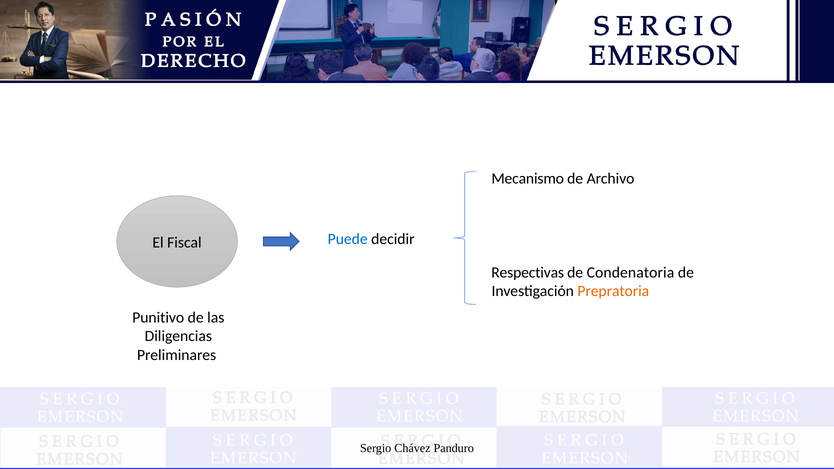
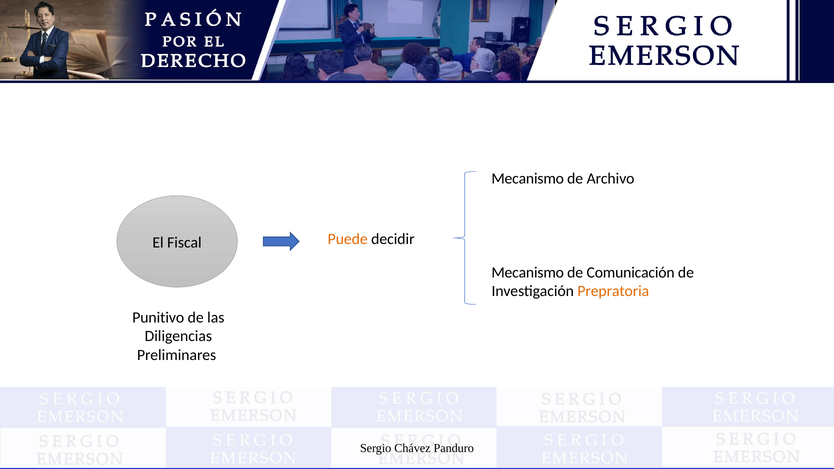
Puede colour: blue -> orange (348, 239)
Respectivas: Respectivas -> Mecanismo (528, 273)
Condenatoria: Condenatoria -> Comunicación (631, 273)
